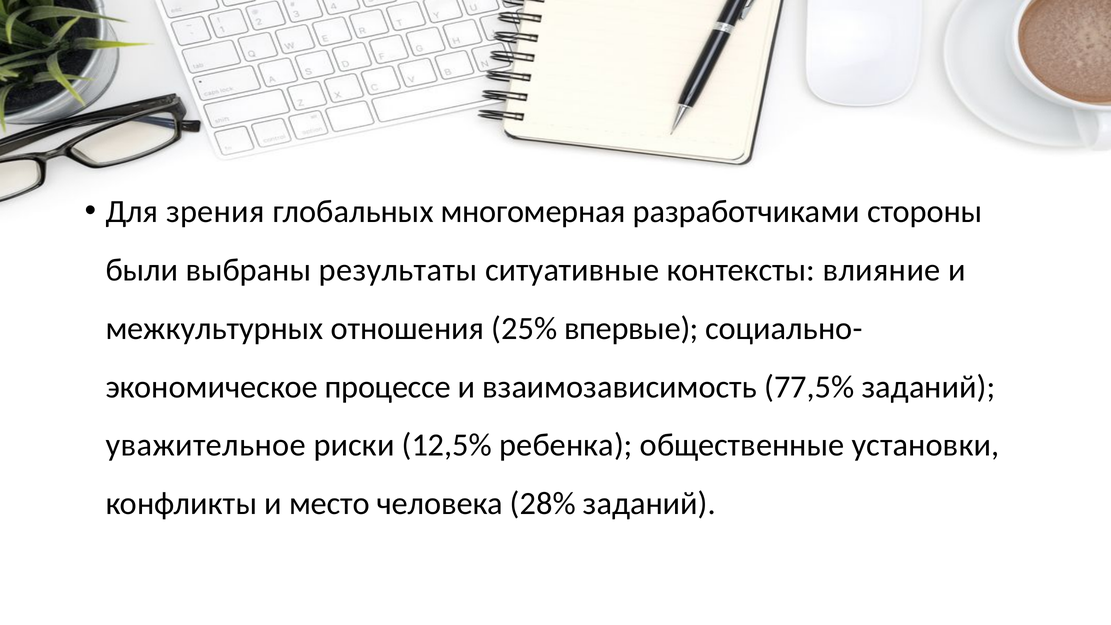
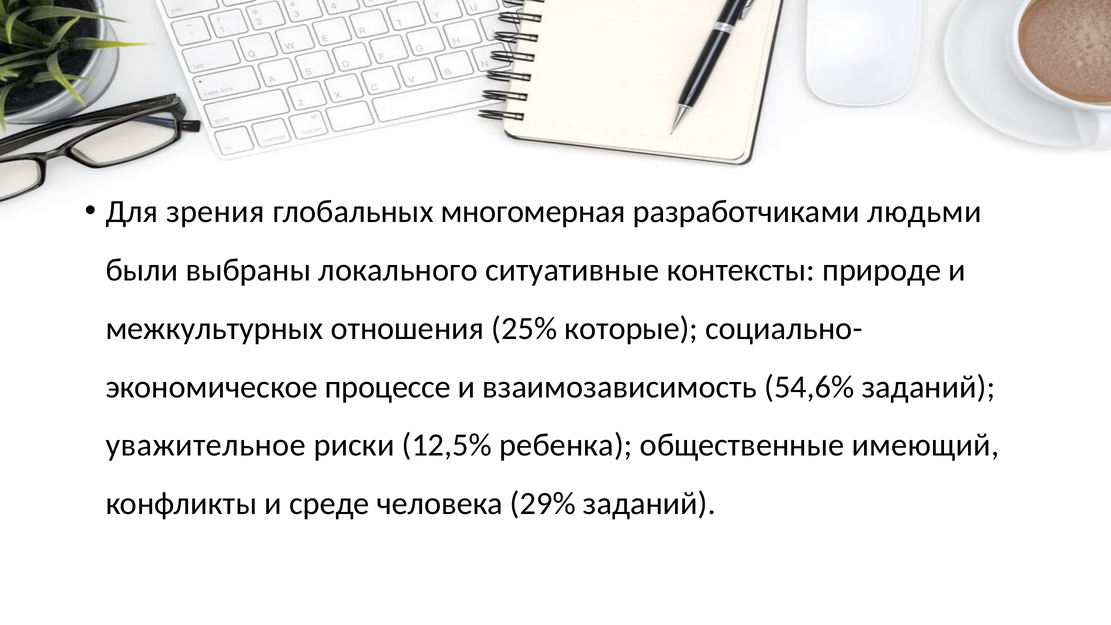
стороны: стороны -> людьми (924, 212)
результаты: результаты -> локального (398, 270)
влияние: влияние -> природе (882, 270)
впервые: впервые -> которые (631, 328)
77,5%: 77,5% -> 54,6% (809, 387)
установки: установки -> имеющий (925, 445)
место: место -> среде (329, 503)
28%: 28% -> 29% (543, 503)
